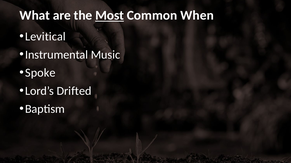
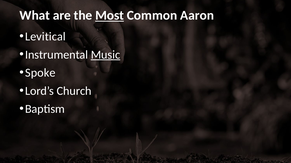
When: When -> Aaron (197, 15)
Music underline: none -> present (105, 55)
Drifted: Drifted -> Church (74, 91)
